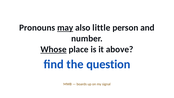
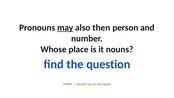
little: little -> then (101, 28)
Whose underline: present -> none (54, 49)
above: above -> nouns (120, 49)
